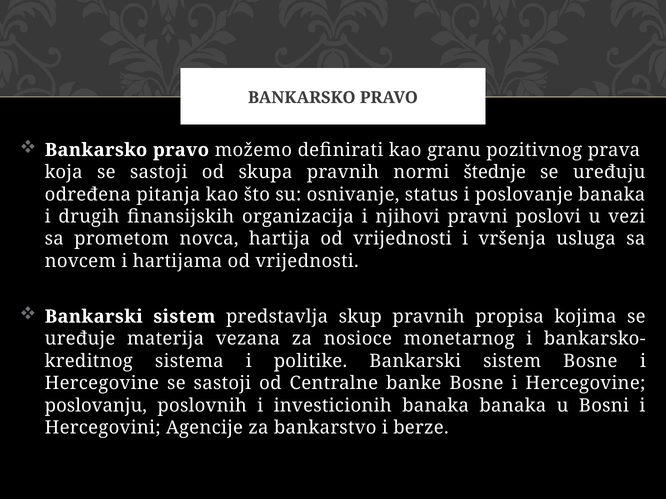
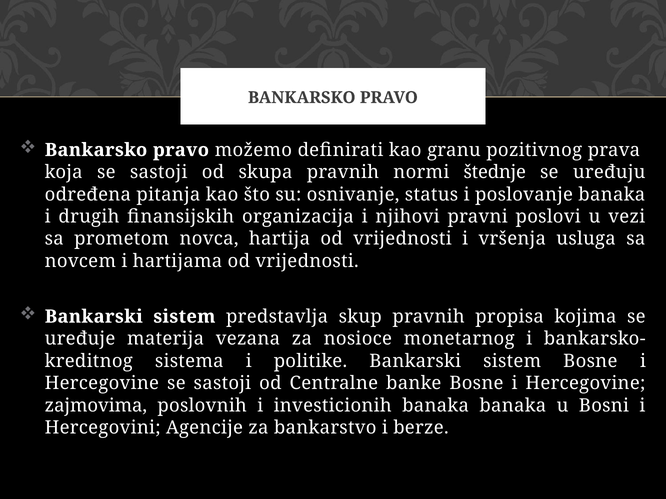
poslovanju: poslovanju -> zajmovima (96, 406)
